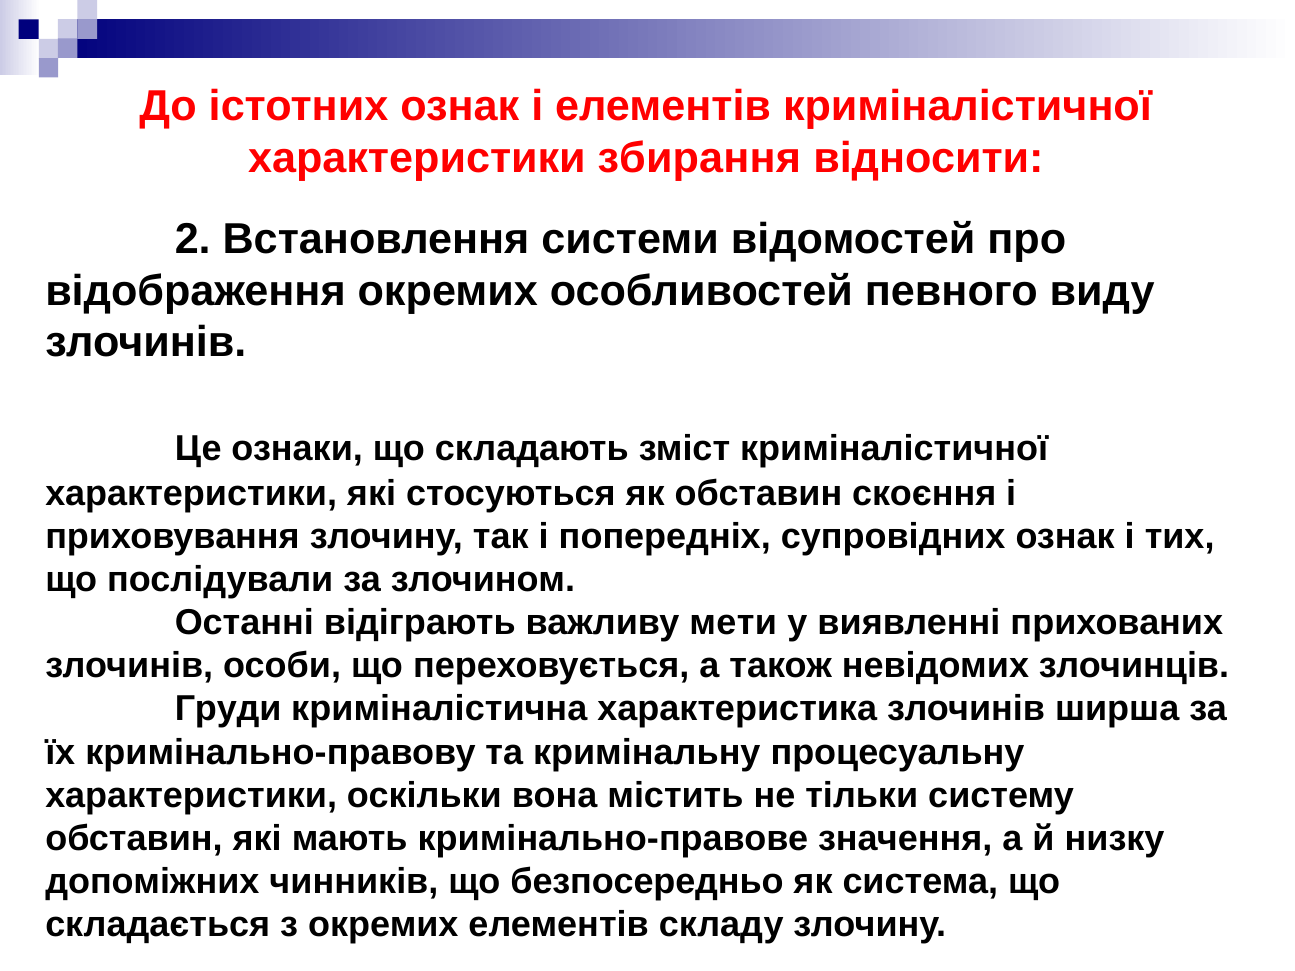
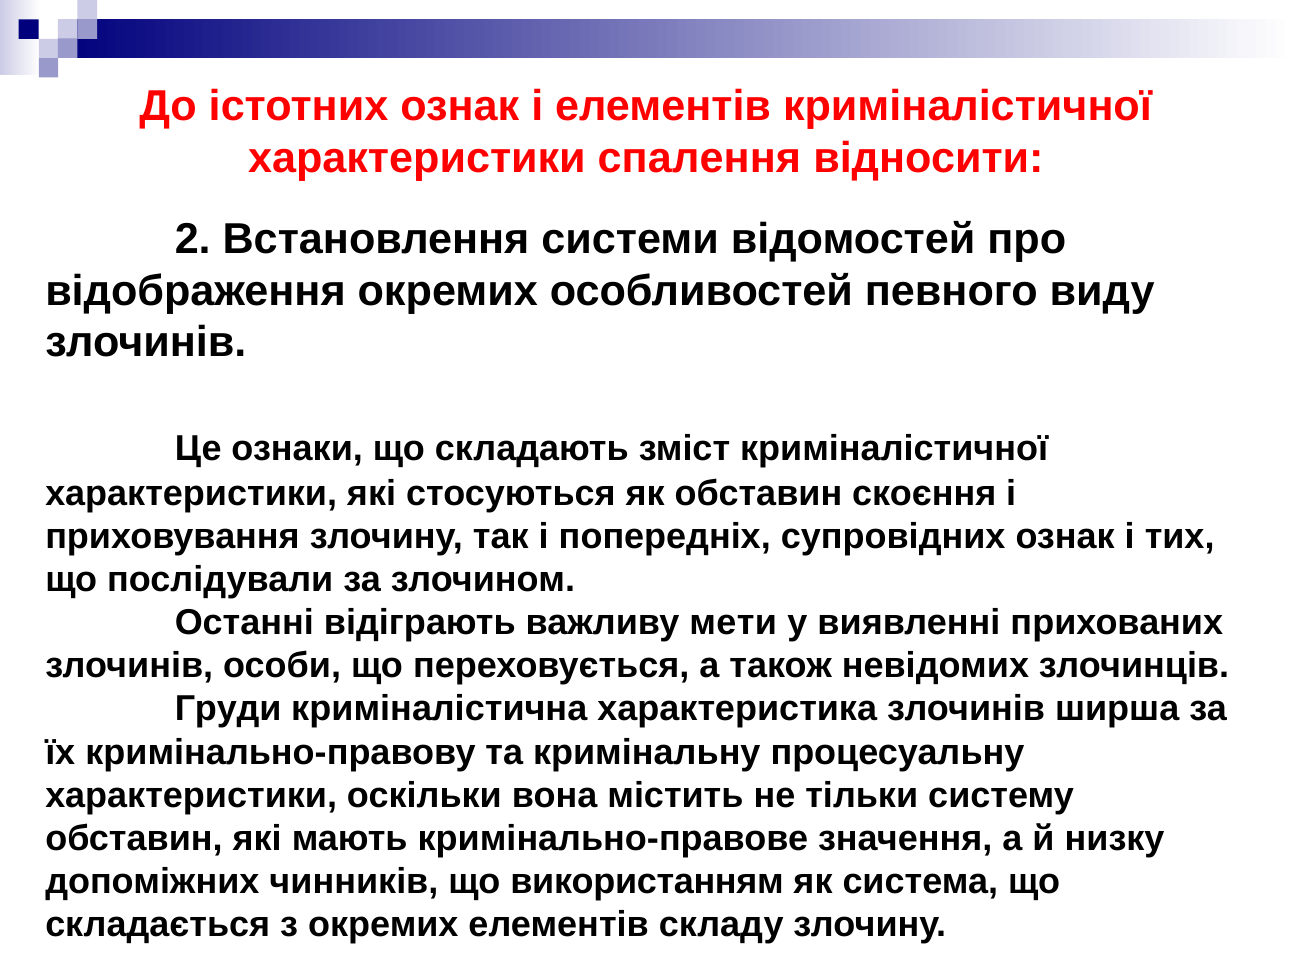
збирання: збирання -> спалення (699, 158)
безпосередньо: безпосередньо -> використанням (647, 882)
